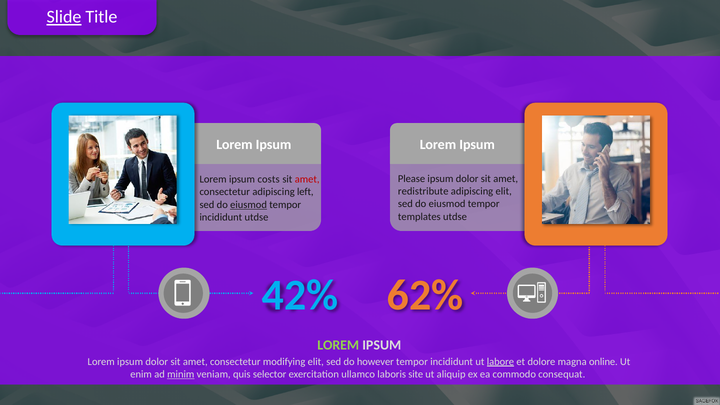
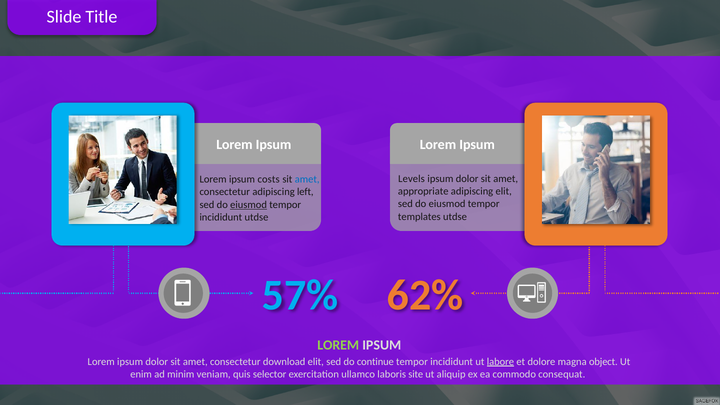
Slide underline: present -> none (64, 17)
Please: Please -> Levels (411, 179)
amet colour: red -> blue (307, 179)
redistribute: redistribute -> appropriate (423, 191)
42%: 42% -> 57% (300, 295)
modifying: modifying -> download (284, 362)
however: however -> continue (375, 362)
online: online -> object (603, 362)
minim underline: present -> none (181, 374)
